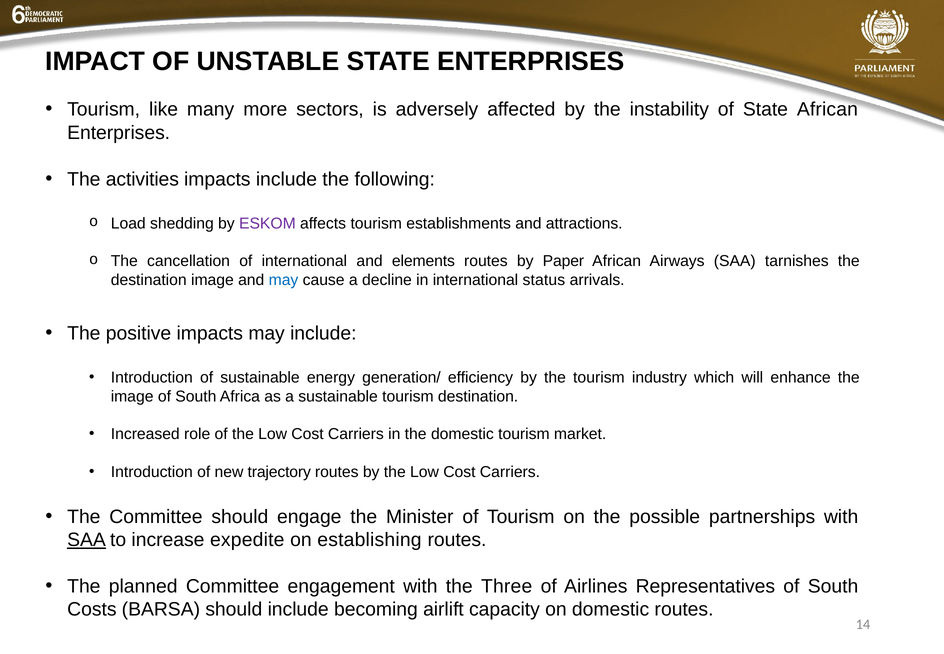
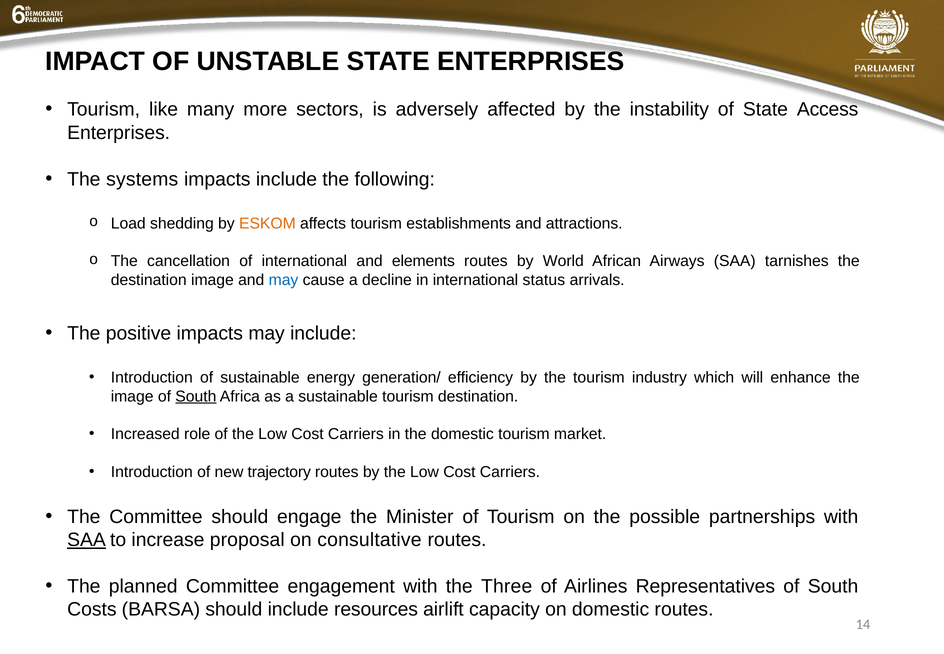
State African: African -> Access (828, 109)
activities: activities -> systems (142, 179)
ESKOM colour: purple -> orange (267, 223)
Paper: Paper -> World (563, 261)
South underline: none -> present (196, 396)
expedite: expedite -> proposal (247, 539)
establishing: establishing -> consultative (369, 539)
becoming: becoming -> resources (376, 609)
